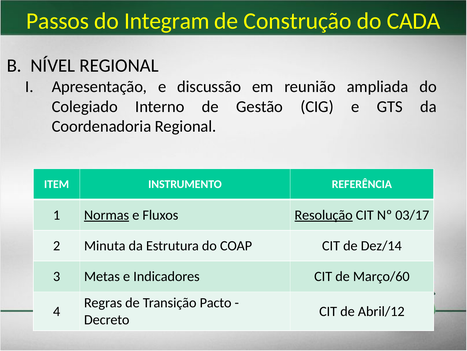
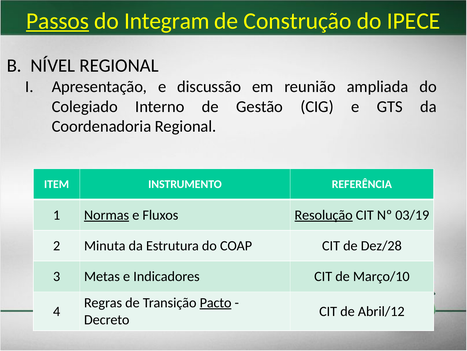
Passos underline: none -> present (58, 21)
CADA: CADA -> IPECE (414, 21)
03/17: 03/17 -> 03/19 (412, 215)
Dez/14: Dez/14 -> Dez/28 (381, 245)
Março/60: Março/60 -> Março/10 (381, 276)
Pacto underline: none -> present (216, 302)
